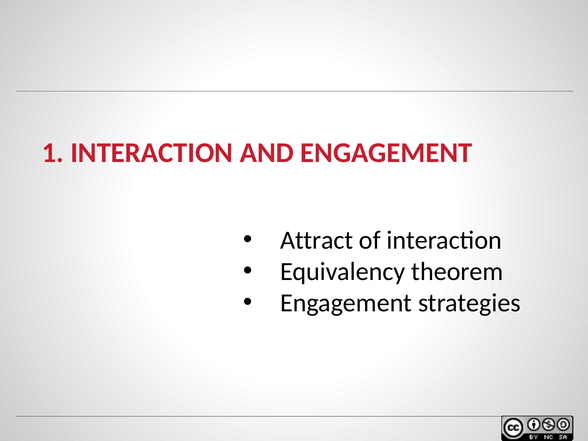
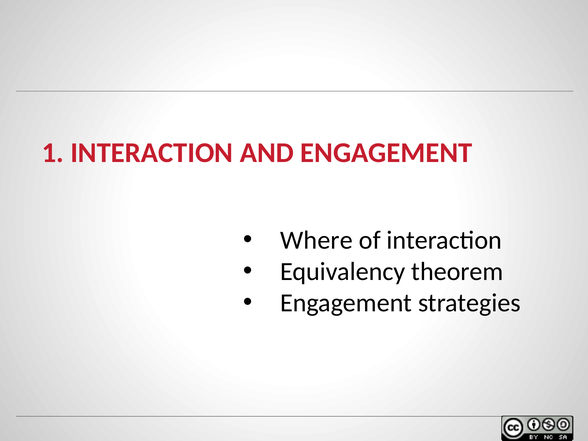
Attract: Attract -> Where (316, 240)
